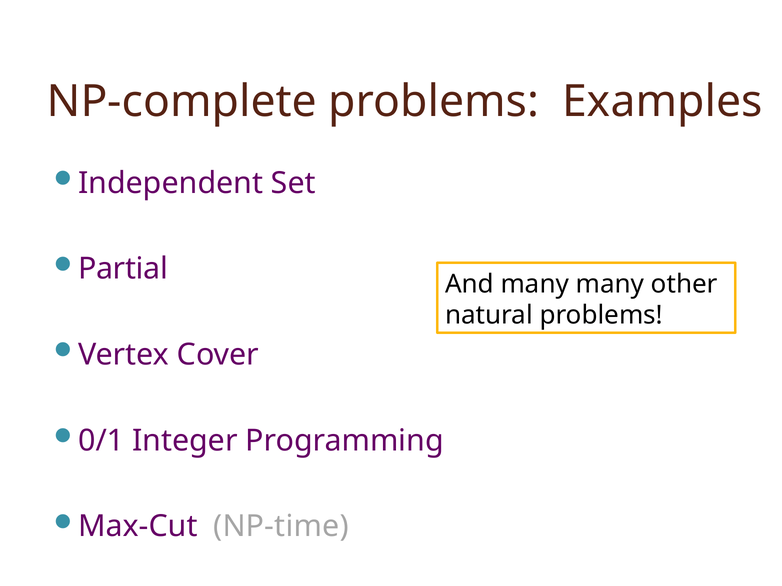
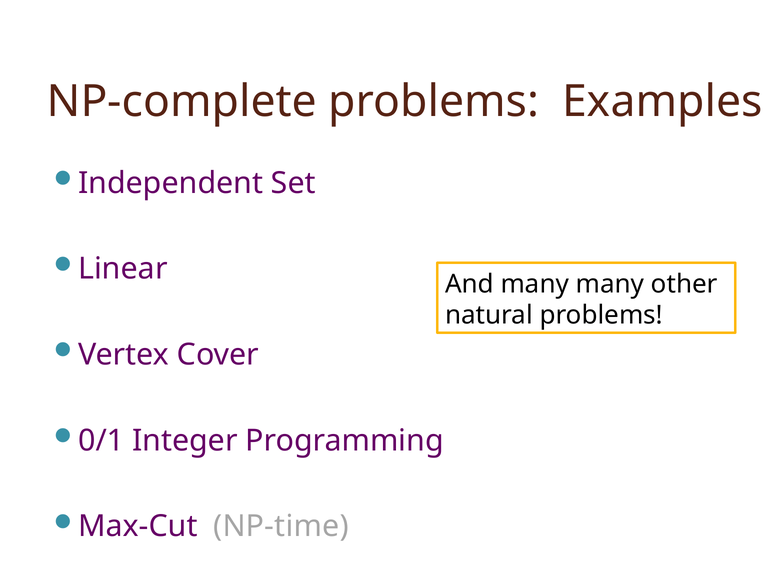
Partial: Partial -> Linear (123, 269)
